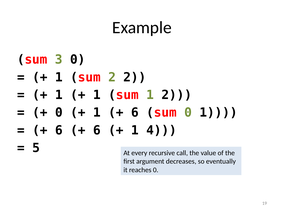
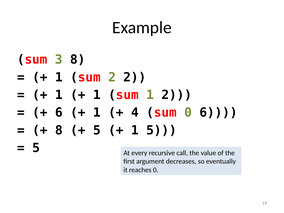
3 0: 0 -> 8 (78, 60)
0: 0 -> 6 (59, 113)
6: 6 -> 4 (135, 113)
0 1: 1 -> 6 (218, 113)
6: 6 -> 8 (59, 130)
6: 6 -> 5 (97, 130)
1 4: 4 -> 5 (161, 130)
